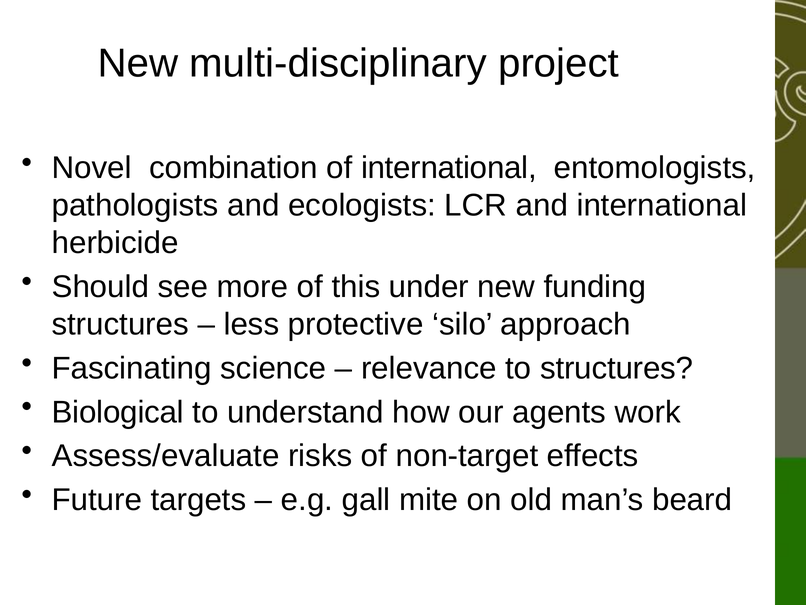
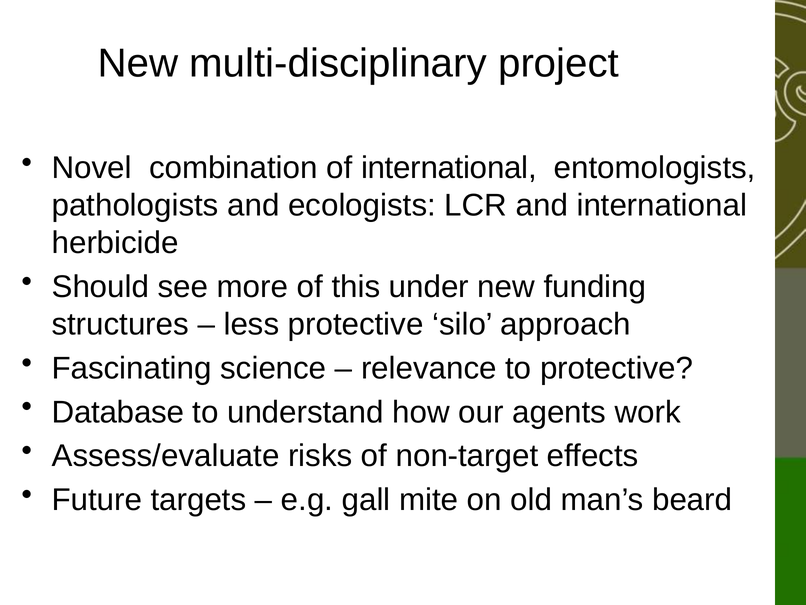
to structures: structures -> protective (617, 368)
Biological: Biological -> Database (118, 412)
